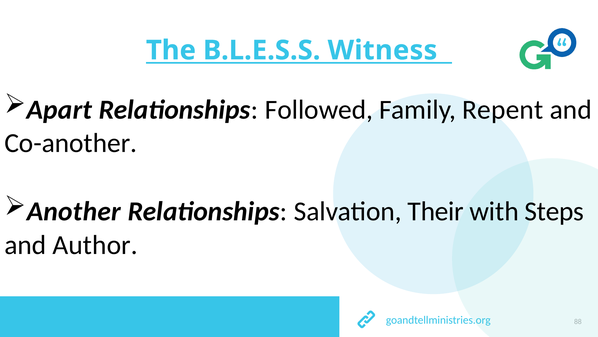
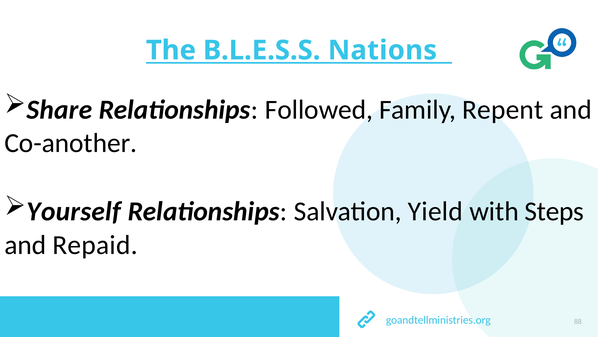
Witness: Witness -> Nations (382, 50)
Apart: Apart -> Share (59, 109)
Another: Another -> Yourself (74, 211)
Their: Their -> Yield (435, 211)
Author: Author -> Repaid (95, 244)
